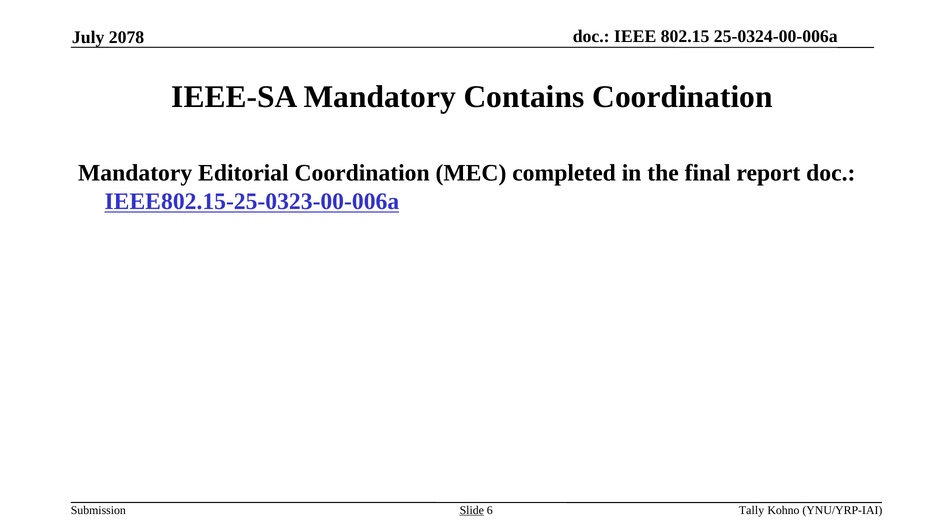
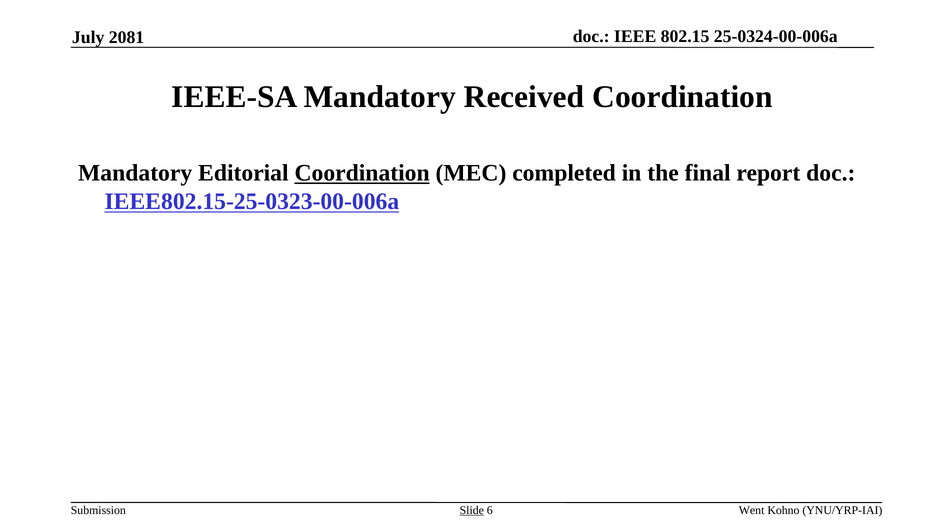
2078: 2078 -> 2081 (127, 37)
Contains: Contains -> Received (524, 97)
Coordination underline: none -> present (362, 173)
Tally: Tally -> Went (752, 510)
